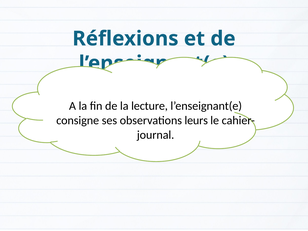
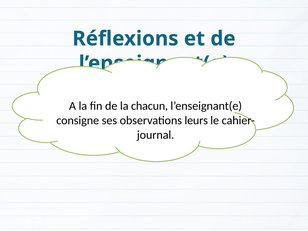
lecture: lecture -> chacun (150, 106)
